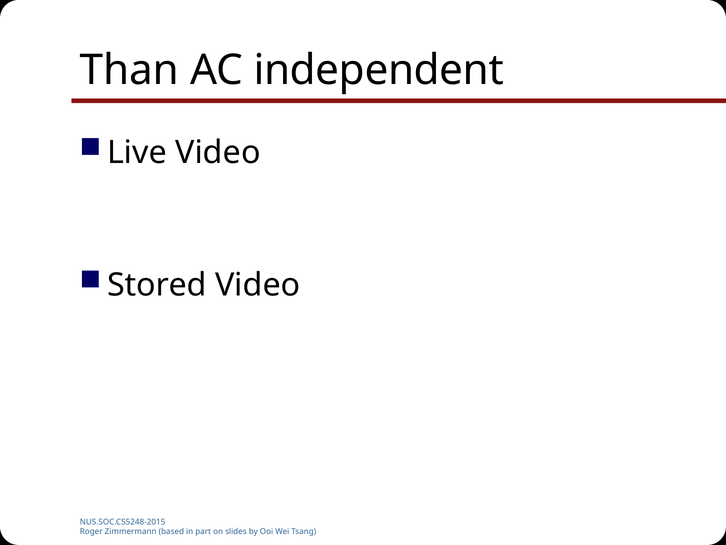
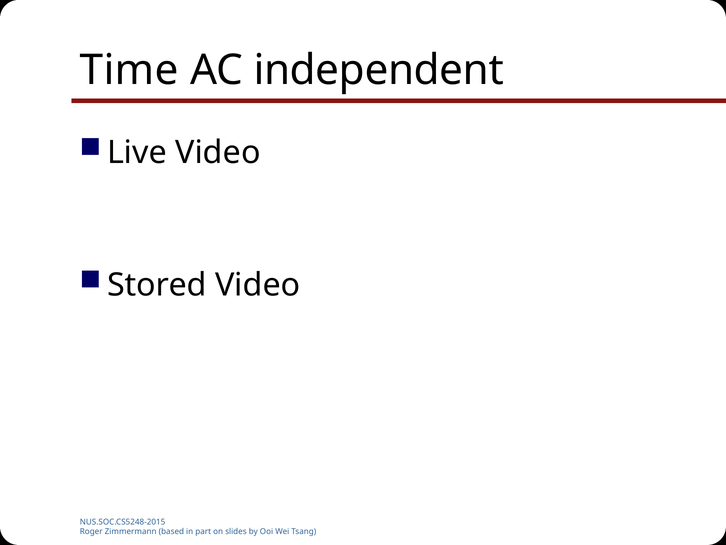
Than: Than -> Time (129, 70)
